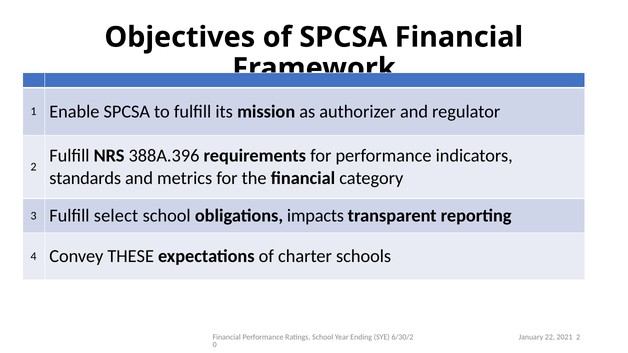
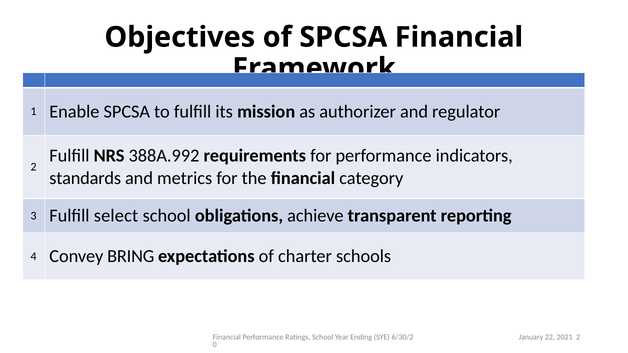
388A.396: 388A.396 -> 388A.992 (164, 156)
impacts: impacts -> achieve (315, 216)
THESE: THESE -> BRING (131, 257)
